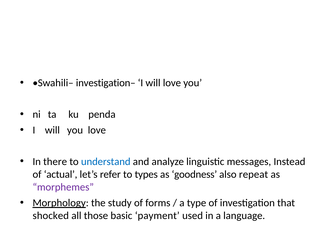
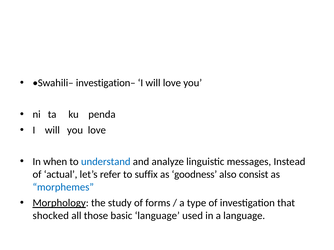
there: there -> when (55, 162)
types: types -> suffix (146, 175)
repeat: repeat -> consist (254, 175)
morphemes colour: purple -> blue (63, 187)
basic payment: payment -> language (157, 216)
